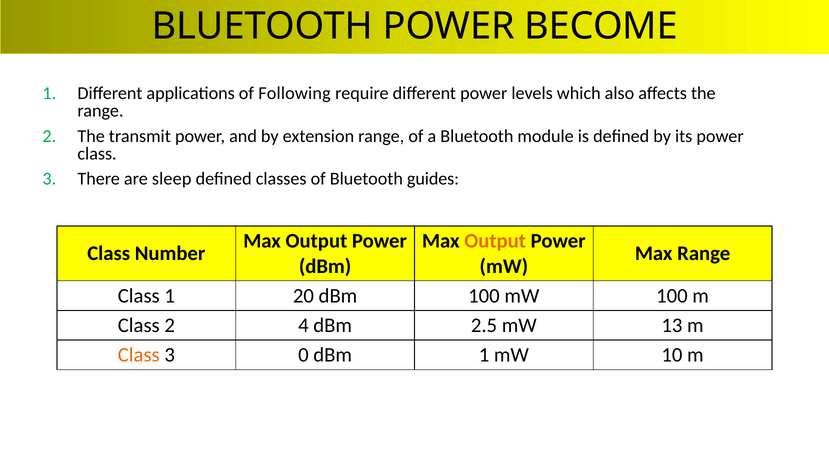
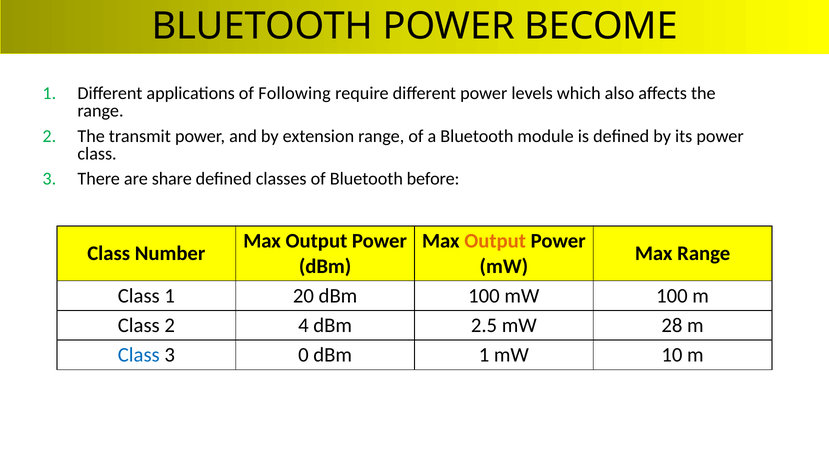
sleep: sleep -> share (172, 179)
guides: guides -> before (433, 179)
13: 13 -> 28 (672, 326)
Class colour: orange -> blue (139, 355)
